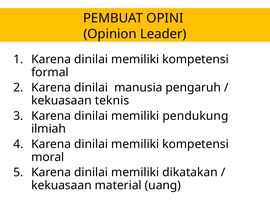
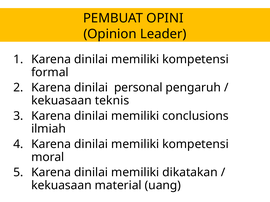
manusia: manusia -> personal (138, 88)
pendukung: pendukung -> conclusions (195, 116)
